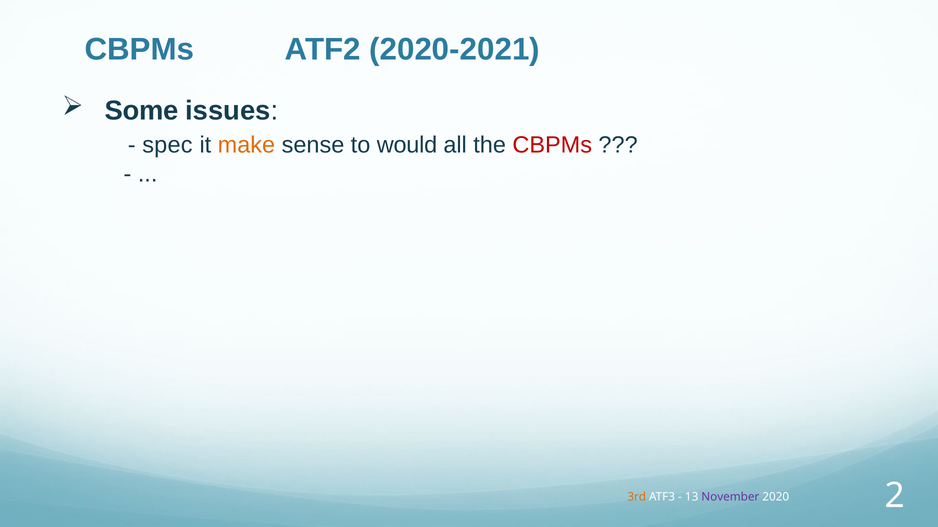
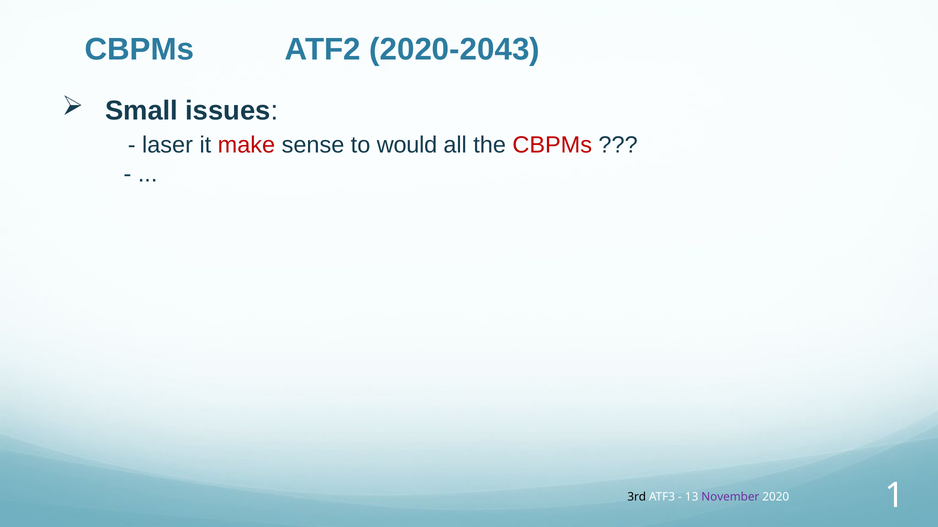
2020-2021: 2020-2021 -> 2020-2043 (455, 50)
Some: Some -> Small (141, 111)
spec: spec -> laser (168, 145)
make colour: orange -> red (246, 145)
3rd colour: orange -> black (637, 498)
2: 2 -> 1 (895, 496)
